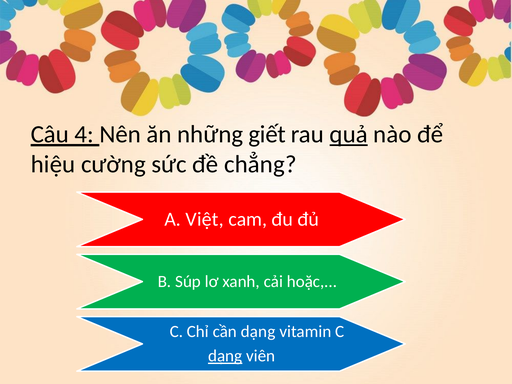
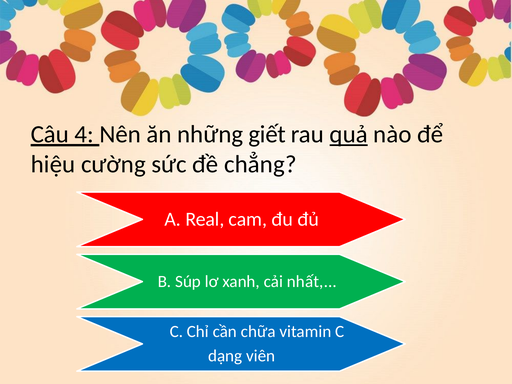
Việt: Việt -> Real (205, 219)
hoặc: hoặc -> nhất (312, 282)
cần dạng: dạng -> chữa (258, 332)
dạng underline: present -> none (225, 356)
